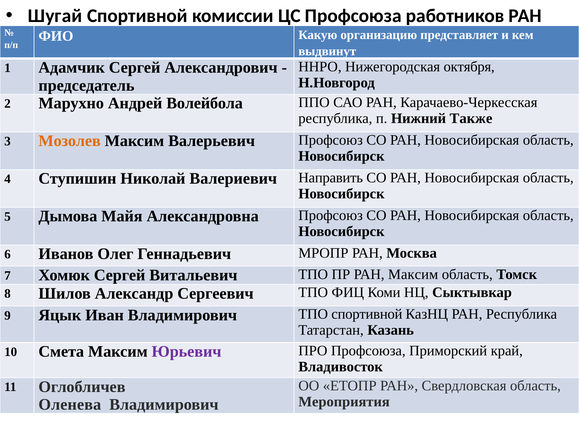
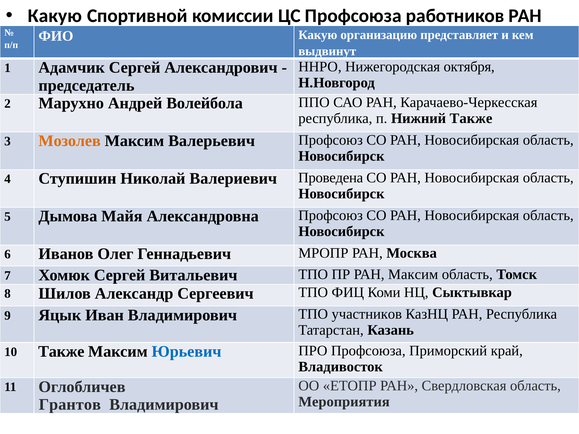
Шугай: Шугай -> Какую (55, 16)
Направить: Направить -> Проведена (331, 178)
ТПО спортивной: спортивной -> участников (367, 314)
10 Смета: Смета -> Также (61, 352)
Юрьевич colour: purple -> blue (187, 352)
Оленева: Оленева -> Грантов (70, 405)
